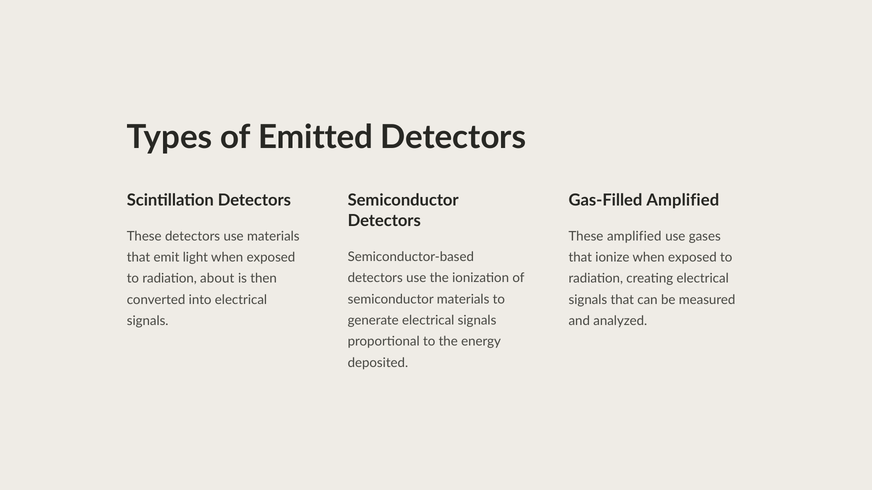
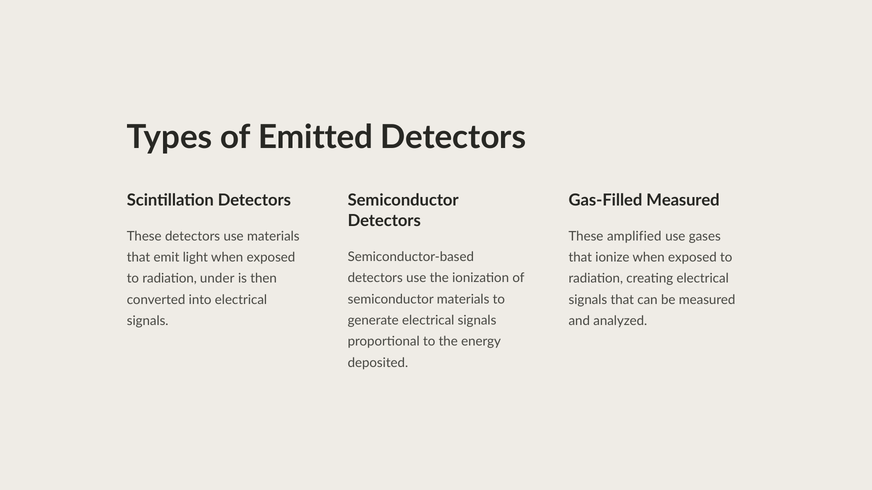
Gas-Filled Amplified: Amplified -> Measured (683, 200)
about: about -> under (217, 279)
